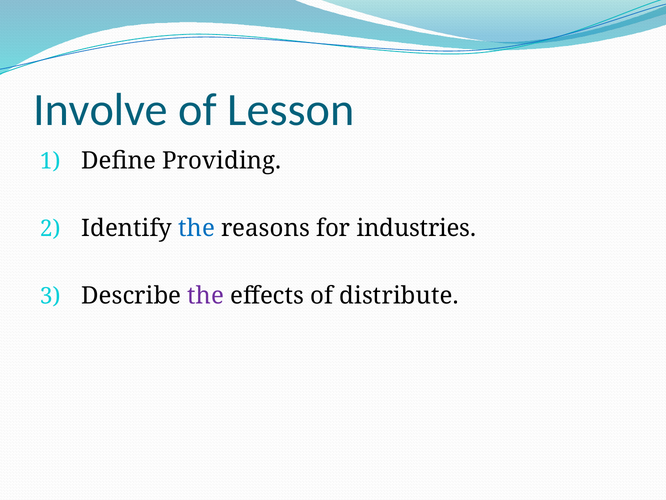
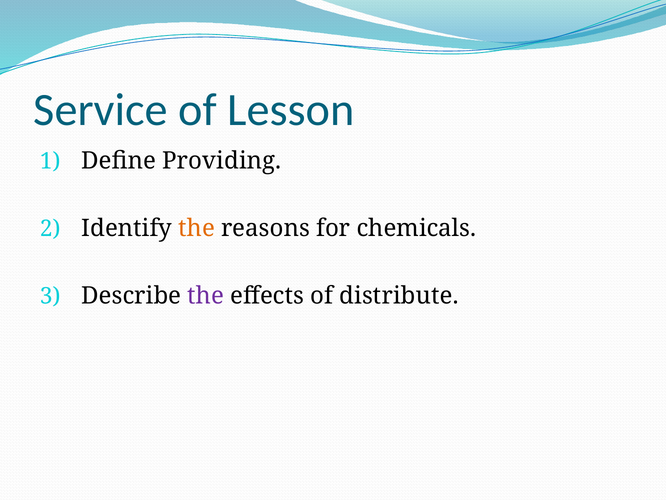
Involve: Involve -> Service (100, 110)
the colour: blue -> orange (197, 228)
industries: industries -> chemicals (416, 228)
